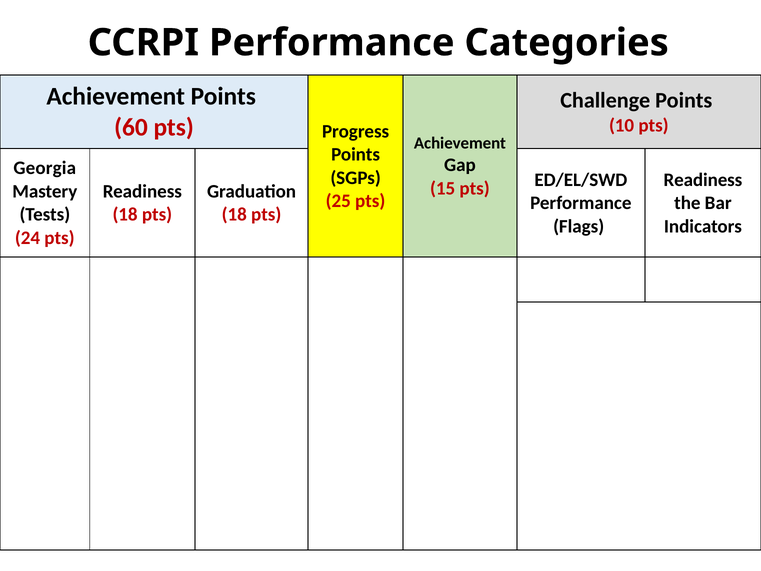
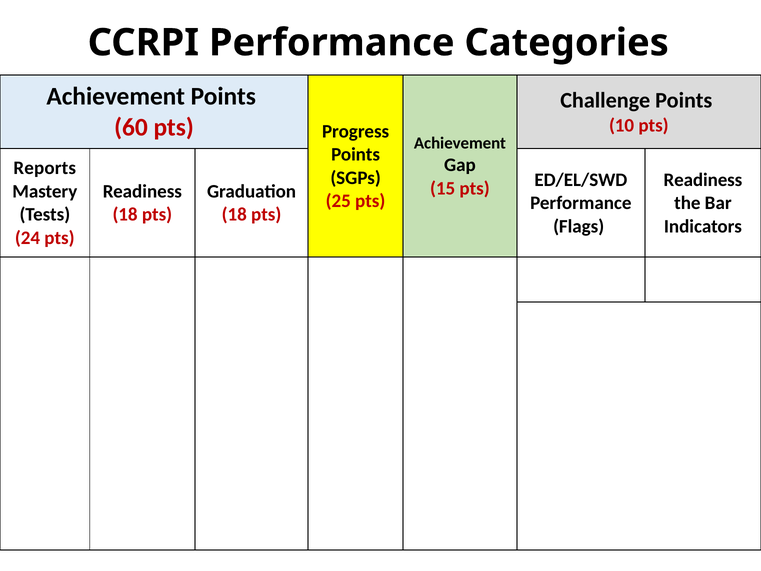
Georgia: Georgia -> Reports (45, 168)
